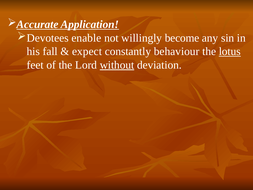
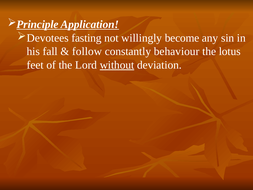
Accurate: Accurate -> Principle (38, 24)
enable: enable -> fasting (86, 38)
expect: expect -> follow (87, 51)
lotus underline: present -> none (230, 51)
